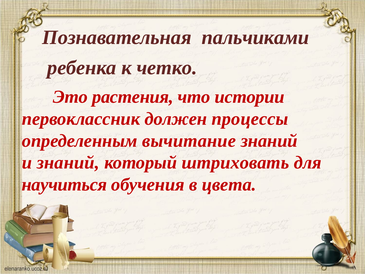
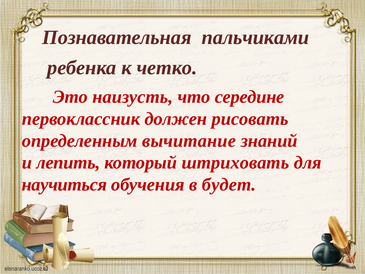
растения: растения -> наизусть (133, 97)
истории: истории -> середине (250, 97)
процессы: процессы -> рисовать (250, 119)
и знаний: знаний -> лепить (68, 162)
цвета: цвета -> будет (229, 184)
